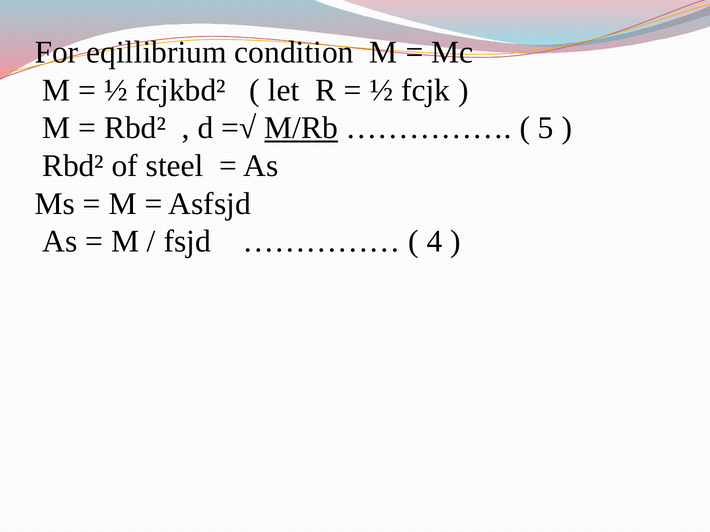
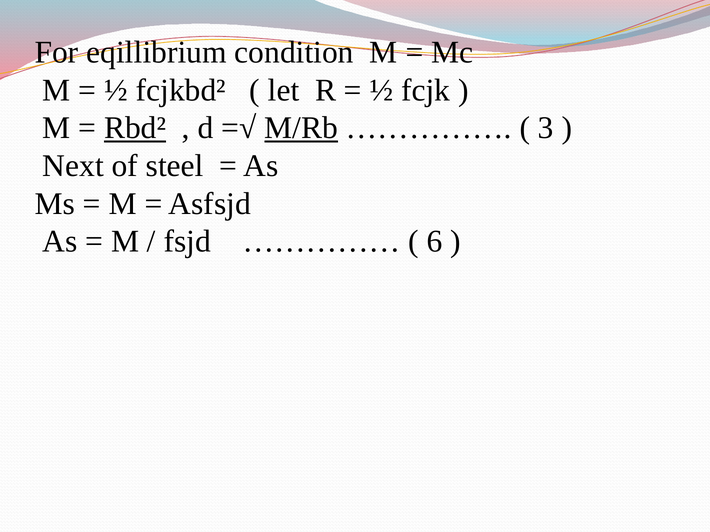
Rbd² underline: none -> present (135, 128)
5: 5 -> 3 (546, 128)
Rbd²: Rbd² -> Next (73, 166)
4: 4 -> 6 (434, 242)
